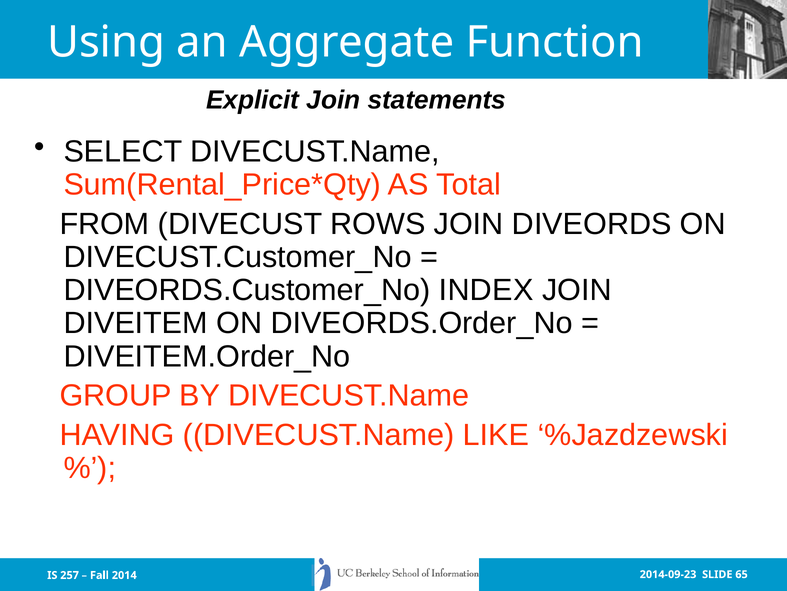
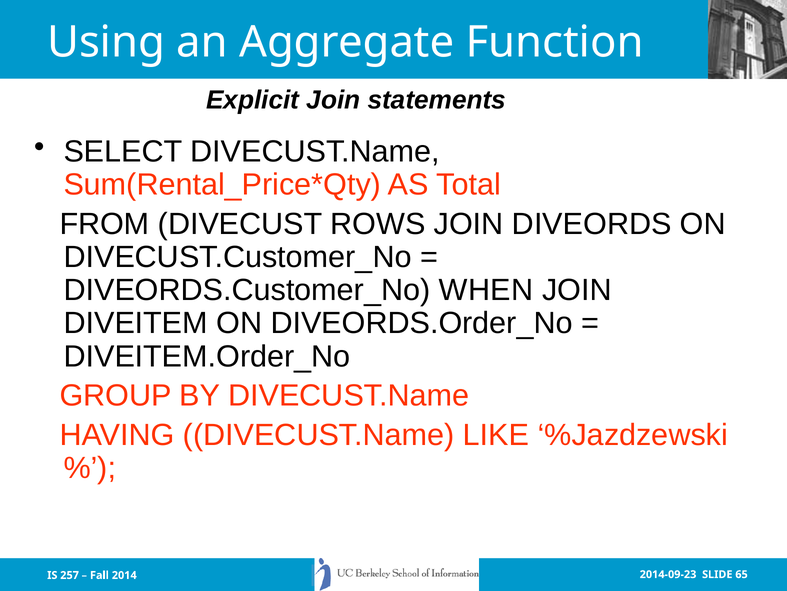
INDEX: INDEX -> WHEN (486, 290)
